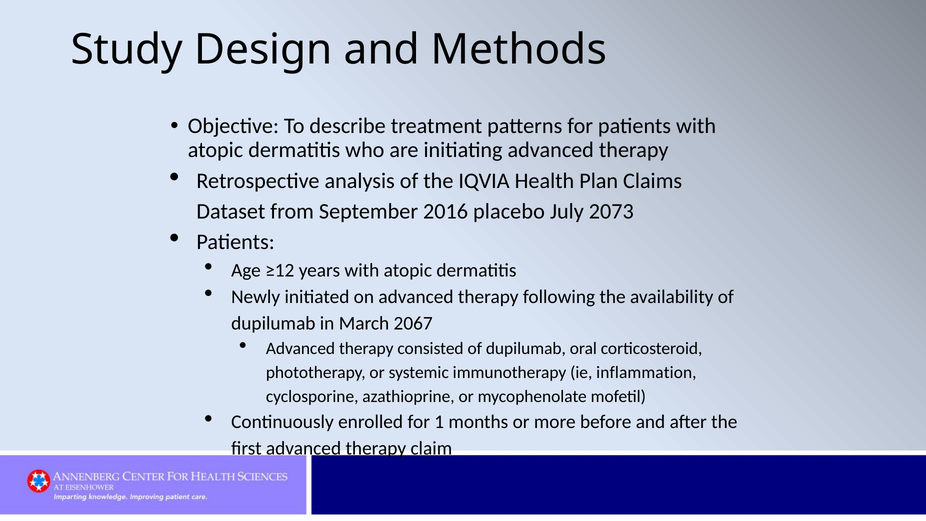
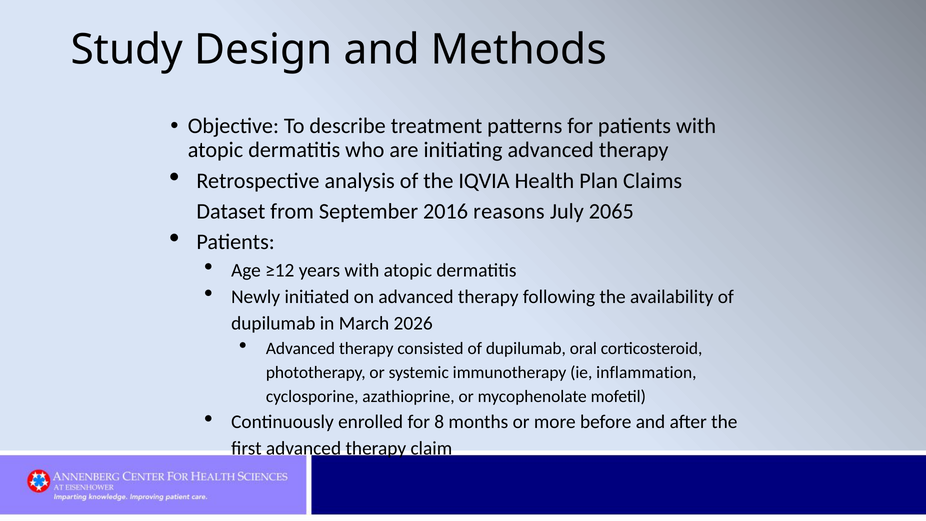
placebo: placebo -> reasons (509, 211)
2073: 2073 -> 2065 (611, 211)
2067: 2067 -> 2026 (413, 323)
1: 1 -> 8 (439, 422)
